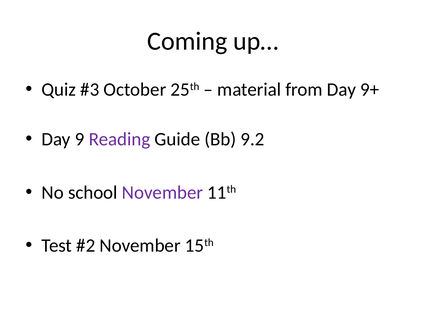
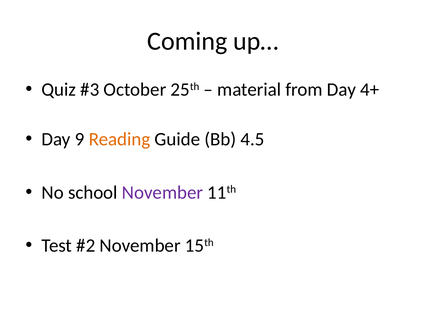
9+: 9+ -> 4+ (370, 89)
Reading colour: purple -> orange (119, 139)
9.2: 9.2 -> 4.5 (252, 139)
